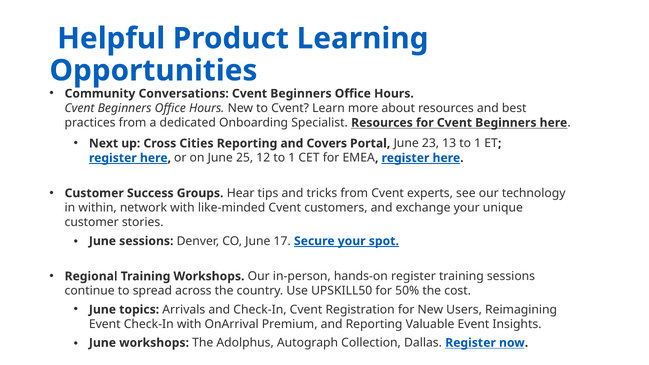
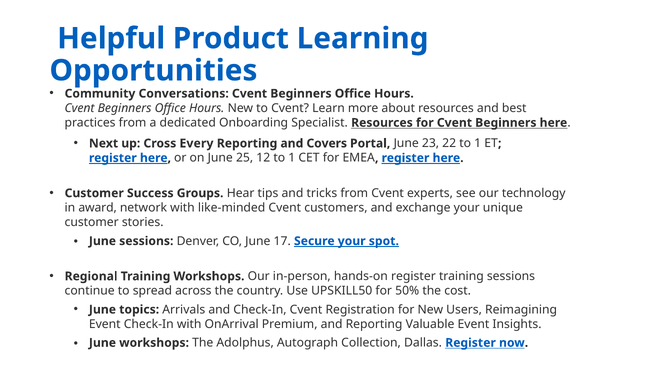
Cities: Cities -> Every (196, 143)
13: 13 -> 22 (449, 143)
within: within -> award (98, 208)
